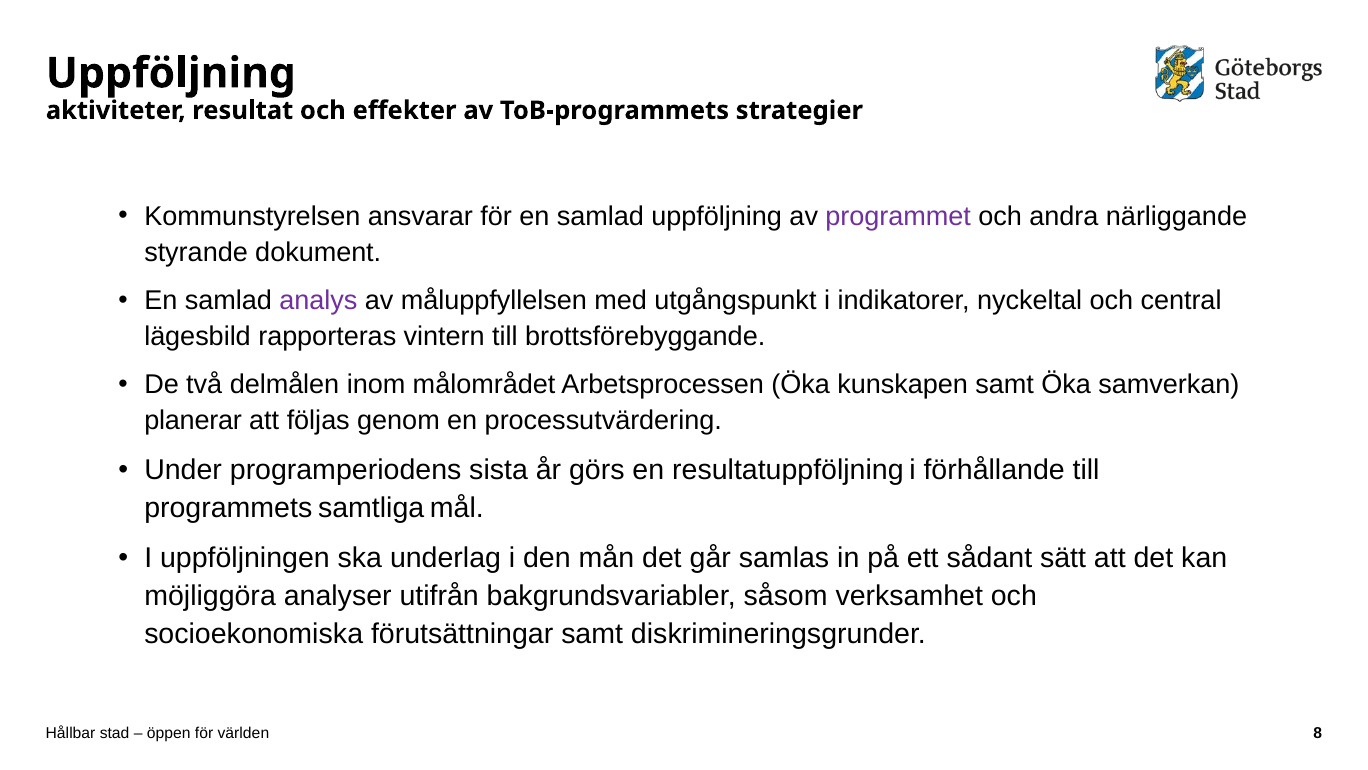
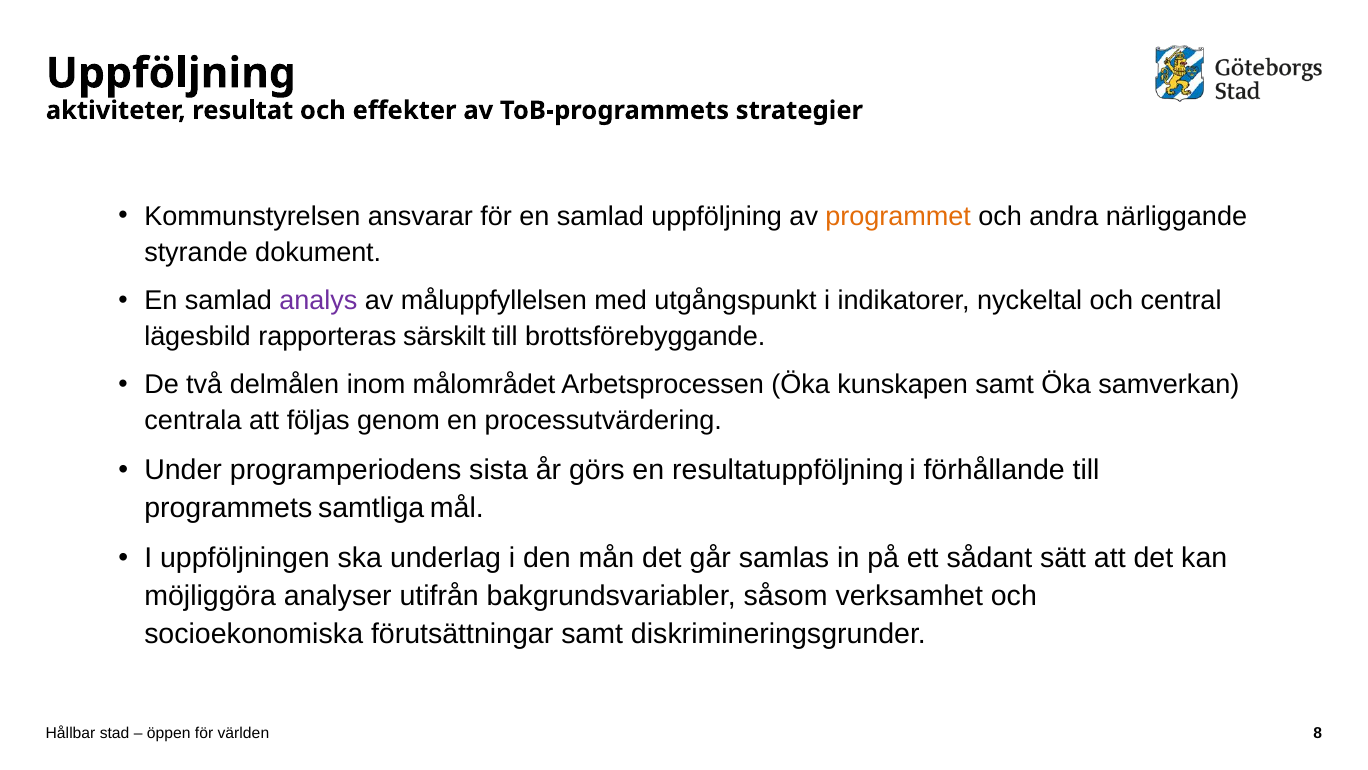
programmet colour: purple -> orange (898, 216)
vintern: vintern -> särskilt (444, 336)
planerar: planerar -> centrala (193, 420)
